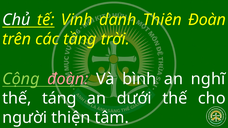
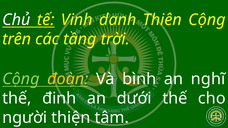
Thiên Đoàn: Đoàn -> Cộng (207, 20)
đoàn colour: pink -> yellow (68, 79)
táng: táng -> đinh (59, 99)
